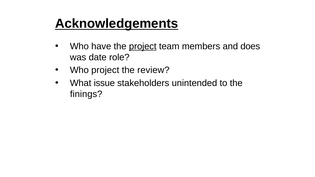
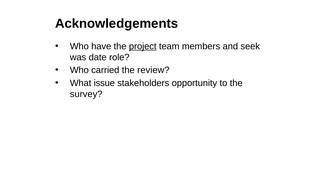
Acknowledgements underline: present -> none (117, 24)
does: does -> seek (250, 46)
Who project: project -> carried (105, 70)
unintended: unintended -> opportunity (194, 83)
finings: finings -> survey (86, 94)
